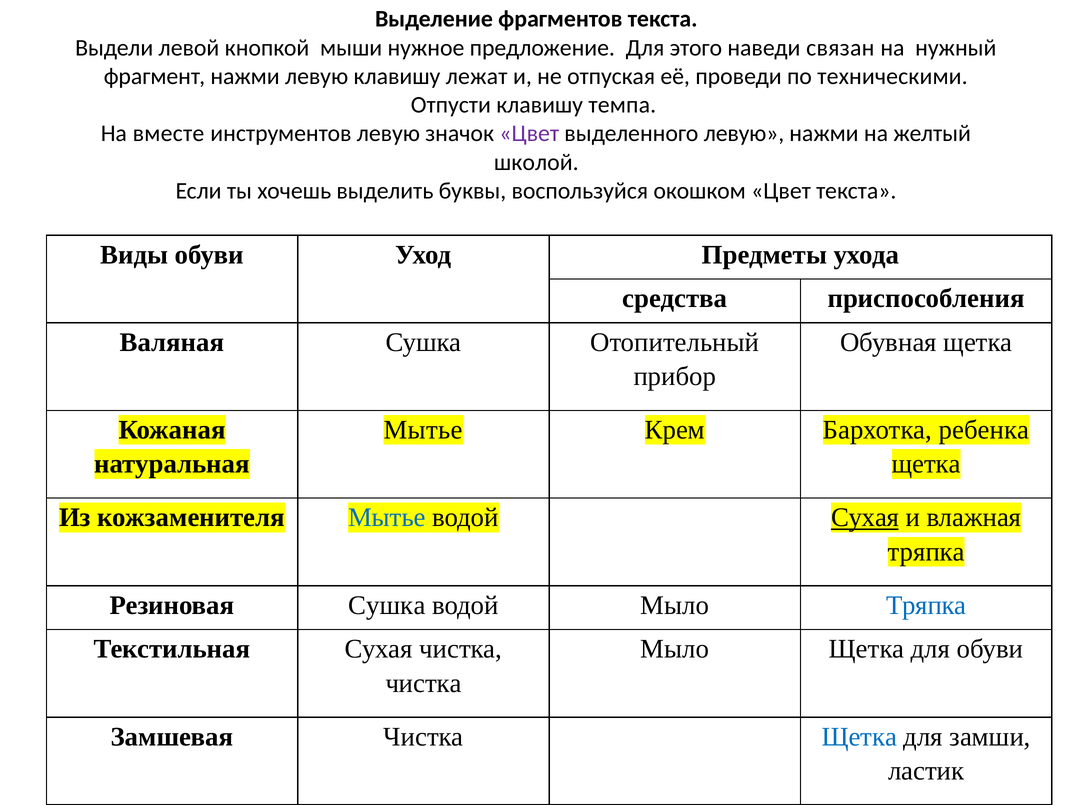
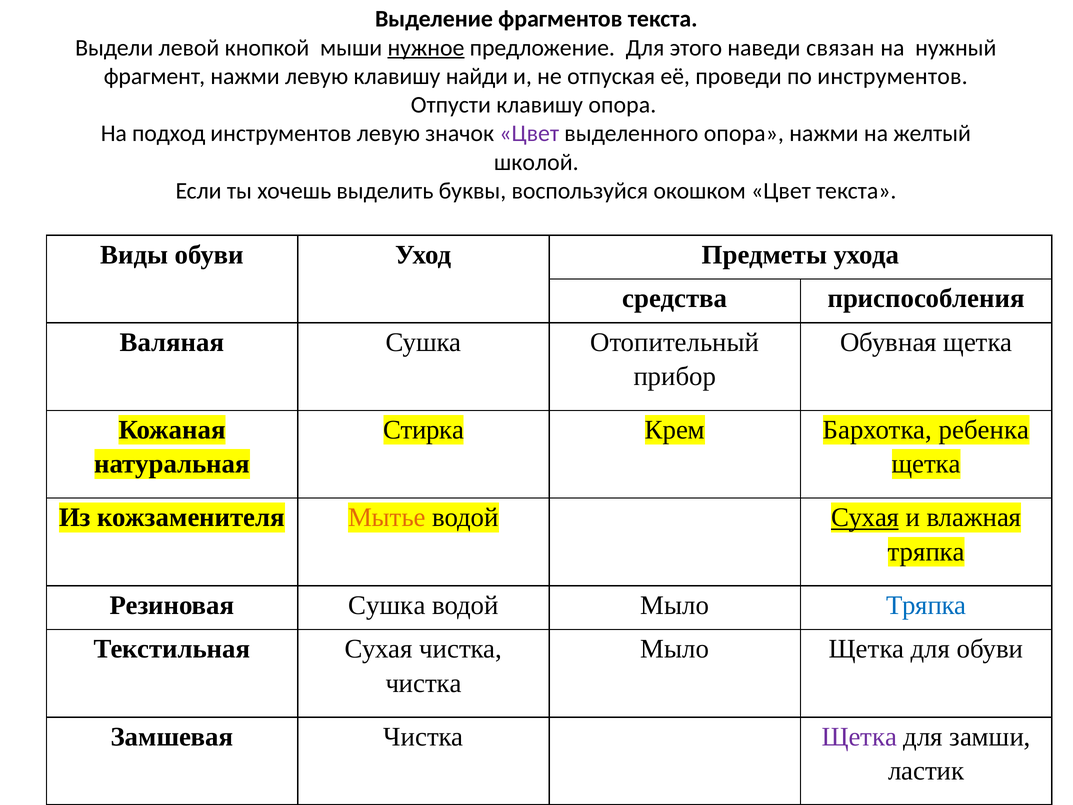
нужное underline: none -> present (426, 48)
лежат: лежат -> найди (477, 76)
по техническими: техническими -> инструментов (892, 76)
клавишу темпа: темпа -> опора (622, 105)
вместе: вместе -> подход (169, 133)
выделенного левую: левую -> опора (744, 133)
Мытье: Мытье -> Стирка (424, 430)
Мытье colour: blue -> orange (387, 517)
Щетка colour: blue -> purple (859, 736)
